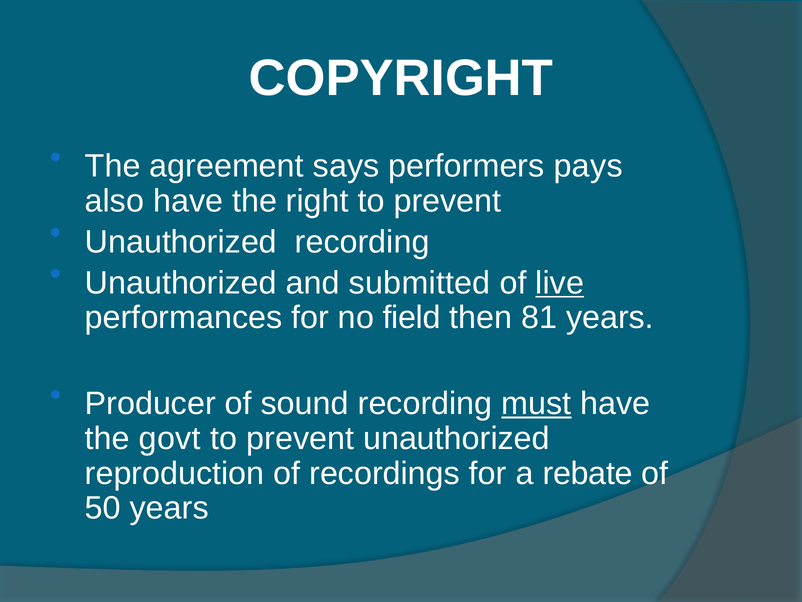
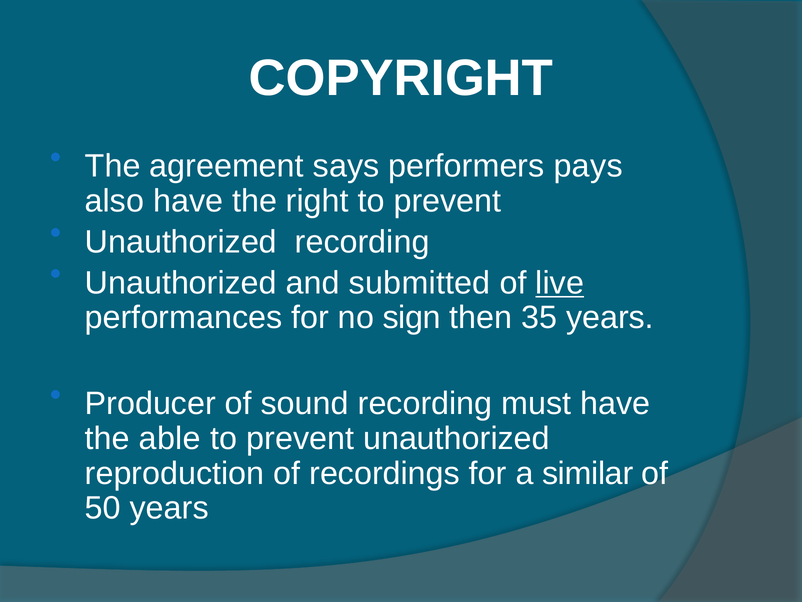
field: field -> sign (412, 317)
81: 81 -> 35 (539, 317)
must underline: present -> none (536, 403)
govt: govt -> able (170, 438)
rebate: rebate -> similar (588, 473)
